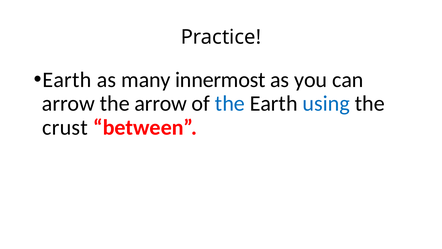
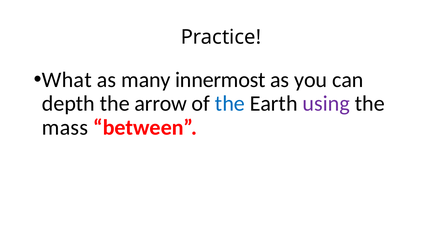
Earth: Earth -> What (67, 80)
arrow: arrow -> depth (68, 104)
using colour: blue -> purple (326, 104)
crust: crust -> mass (65, 127)
